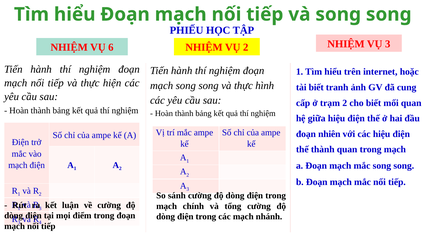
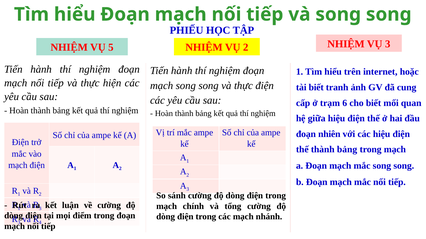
6: 6 -> 5 (111, 48)
thực hình: hình -> điện (265, 86)
trạm 2: 2 -> 6 (345, 103)
thế thành quan: quan -> bảng (347, 150)
